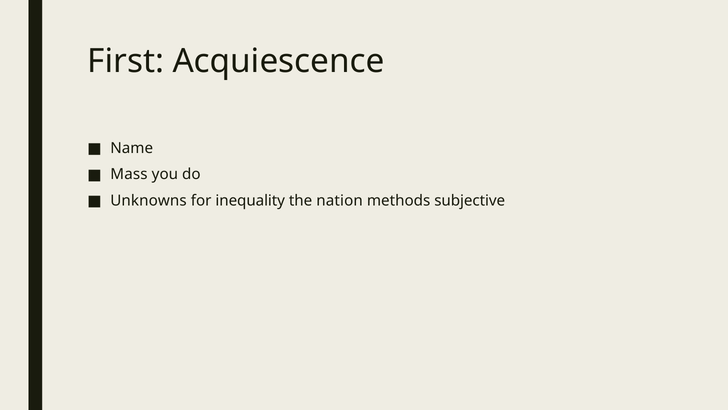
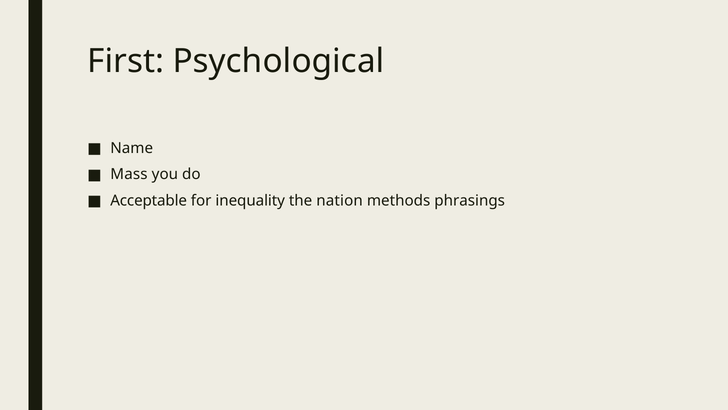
Acquiescence: Acquiescence -> Psychological (279, 61)
Unknowns: Unknowns -> Acceptable (149, 200)
subjective: subjective -> phrasings (470, 200)
